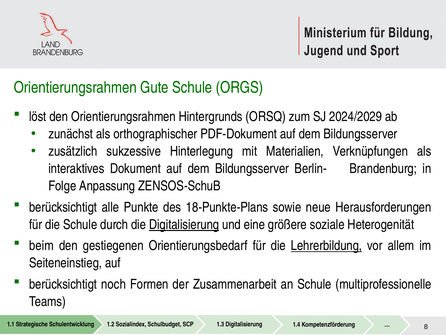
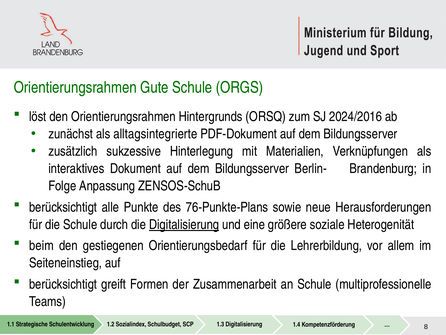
2024/2029: 2024/2029 -> 2024/2016 (356, 116)
orthographischer: orthographischer -> alltagsintegrierte (155, 134)
18-Punkte-Plans: 18-Punkte-Plans -> 76-Punkte-Plans (227, 207)
Lehrerbildung underline: present -> none (327, 245)
noch: noch -> greift (114, 284)
